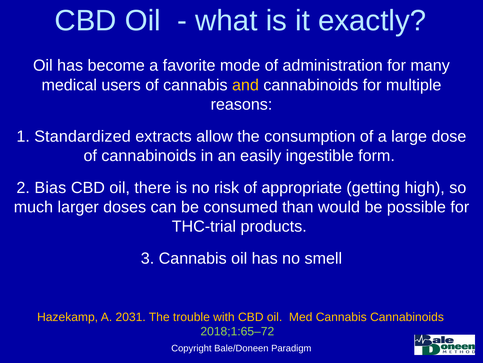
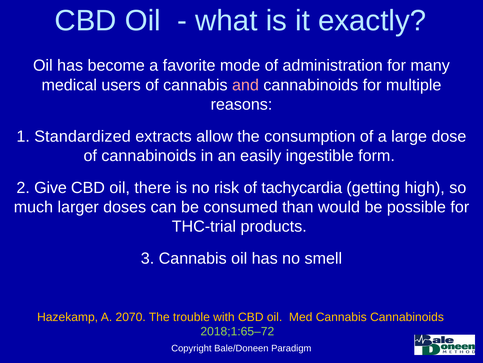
and colour: yellow -> pink (245, 85)
Bias: Bias -> Give (51, 187)
appropriate: appropriate -> tachycardia (302, 187)
2031: 2031 -> 2070 (131, 316)
